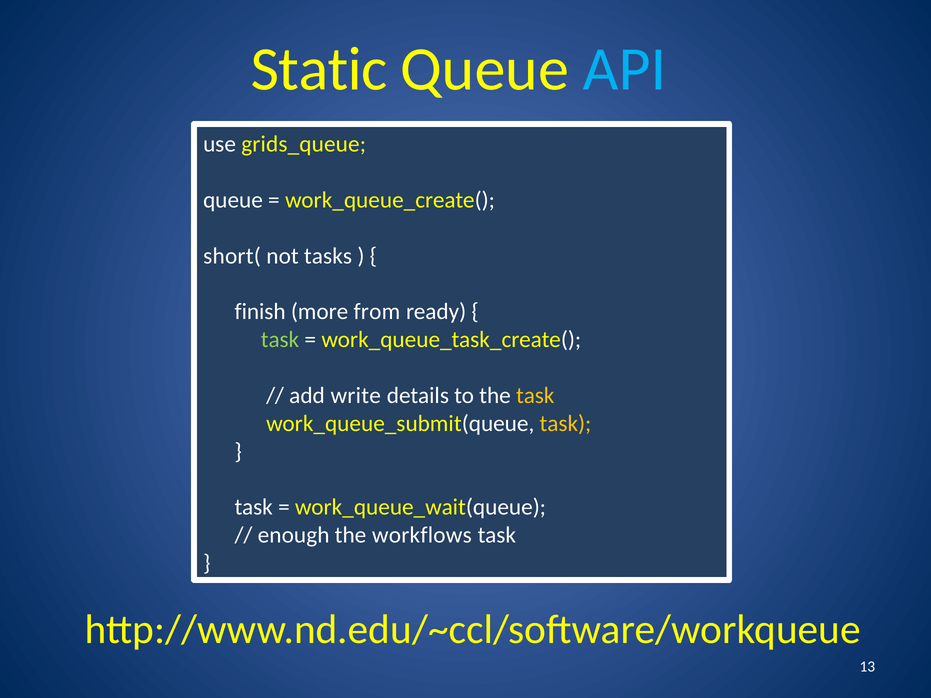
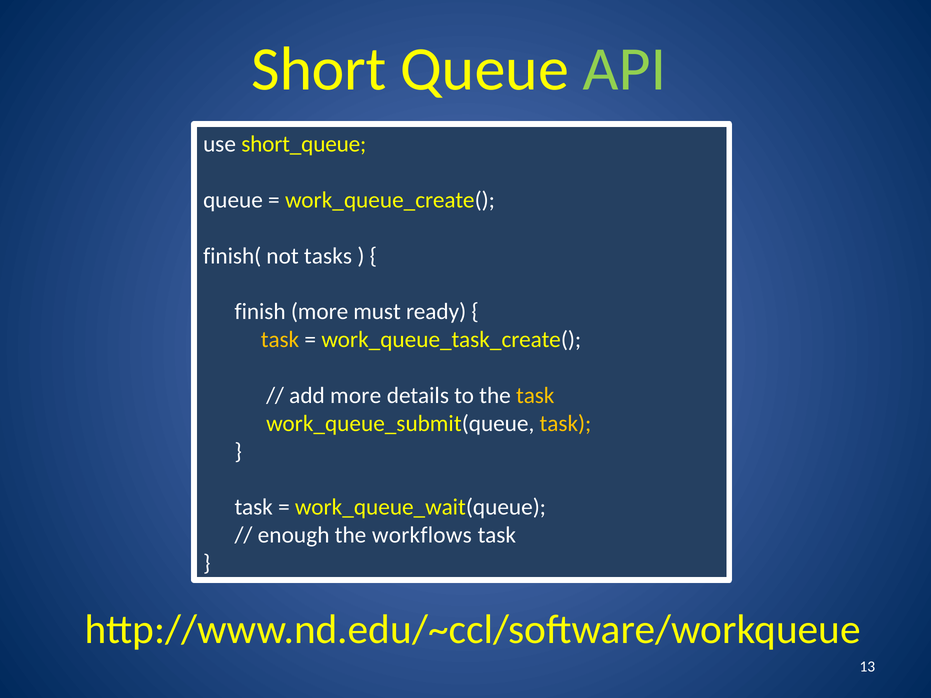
Static: Static -> Short (319, 69)
API colour: light blue -> light green (625, 69)
grids_queue: grids_queue -> short_queue (304, 144)
short(: short( -> finish( (232, 256)
from: from -> must (377, 312)
task colour: light green -> yellow (280, 340)
add write: write -> more (356, 396)
